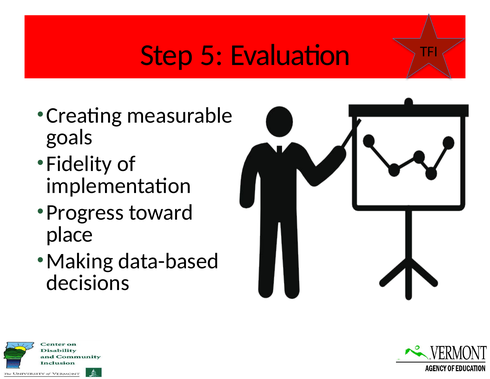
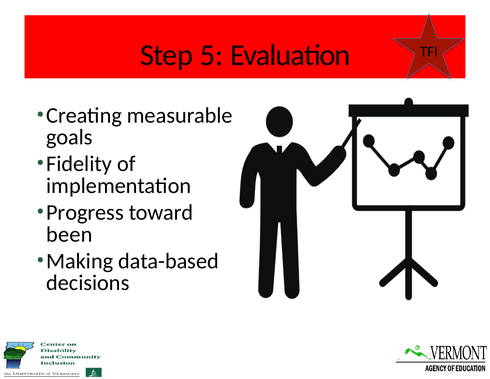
place: place -> been (69, 234)
